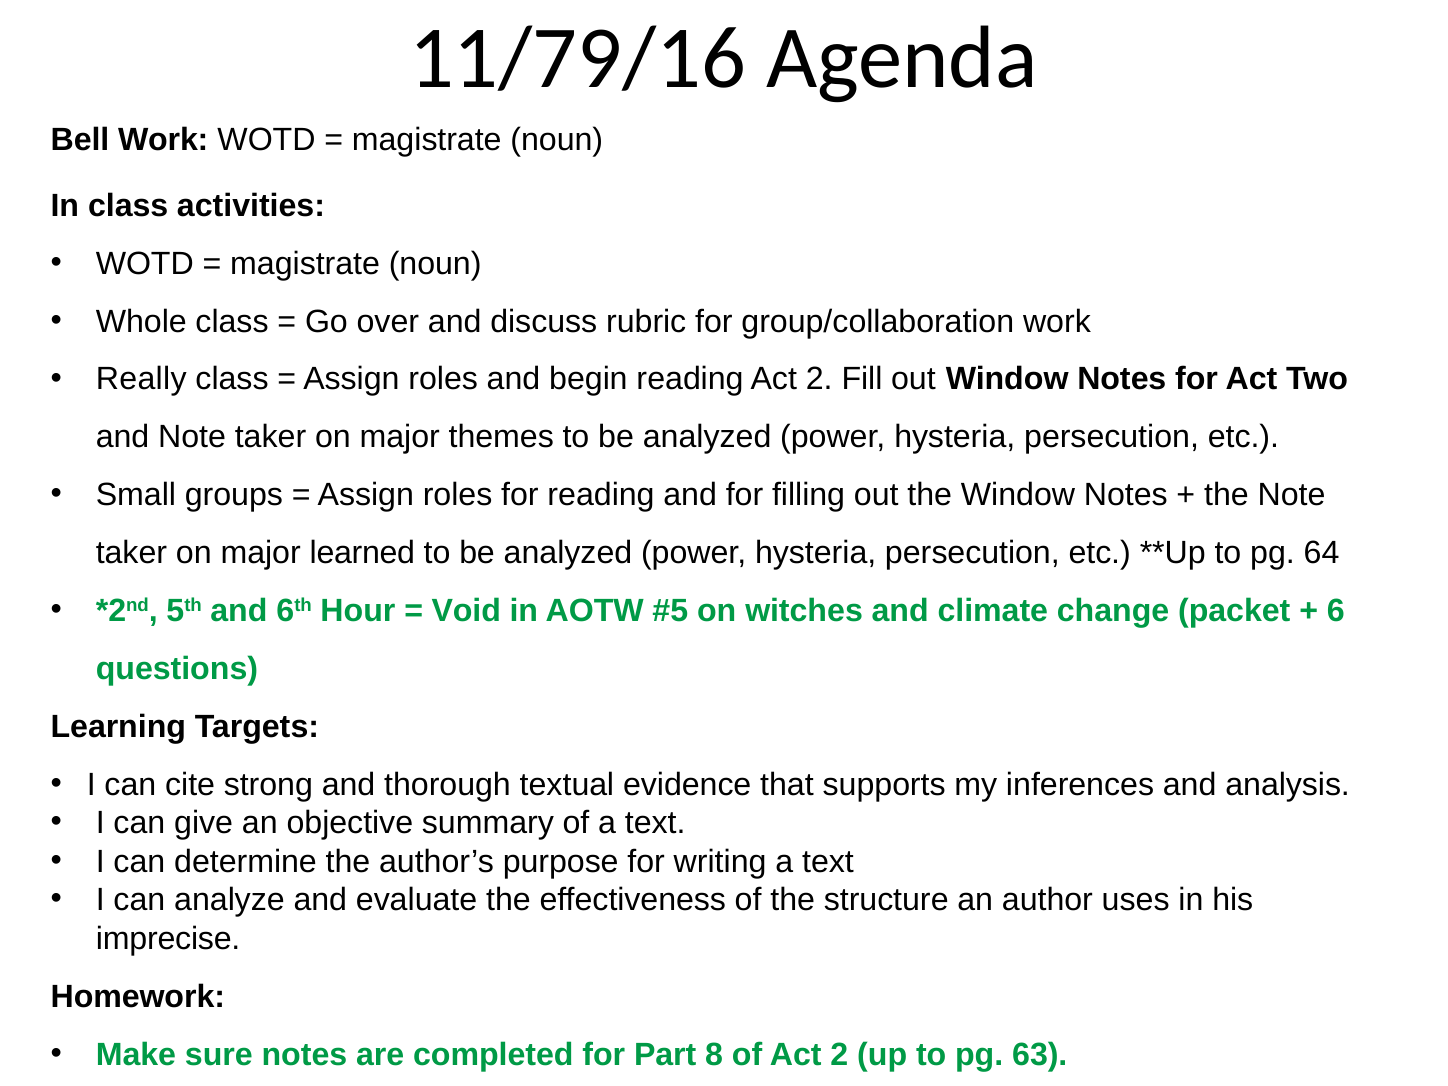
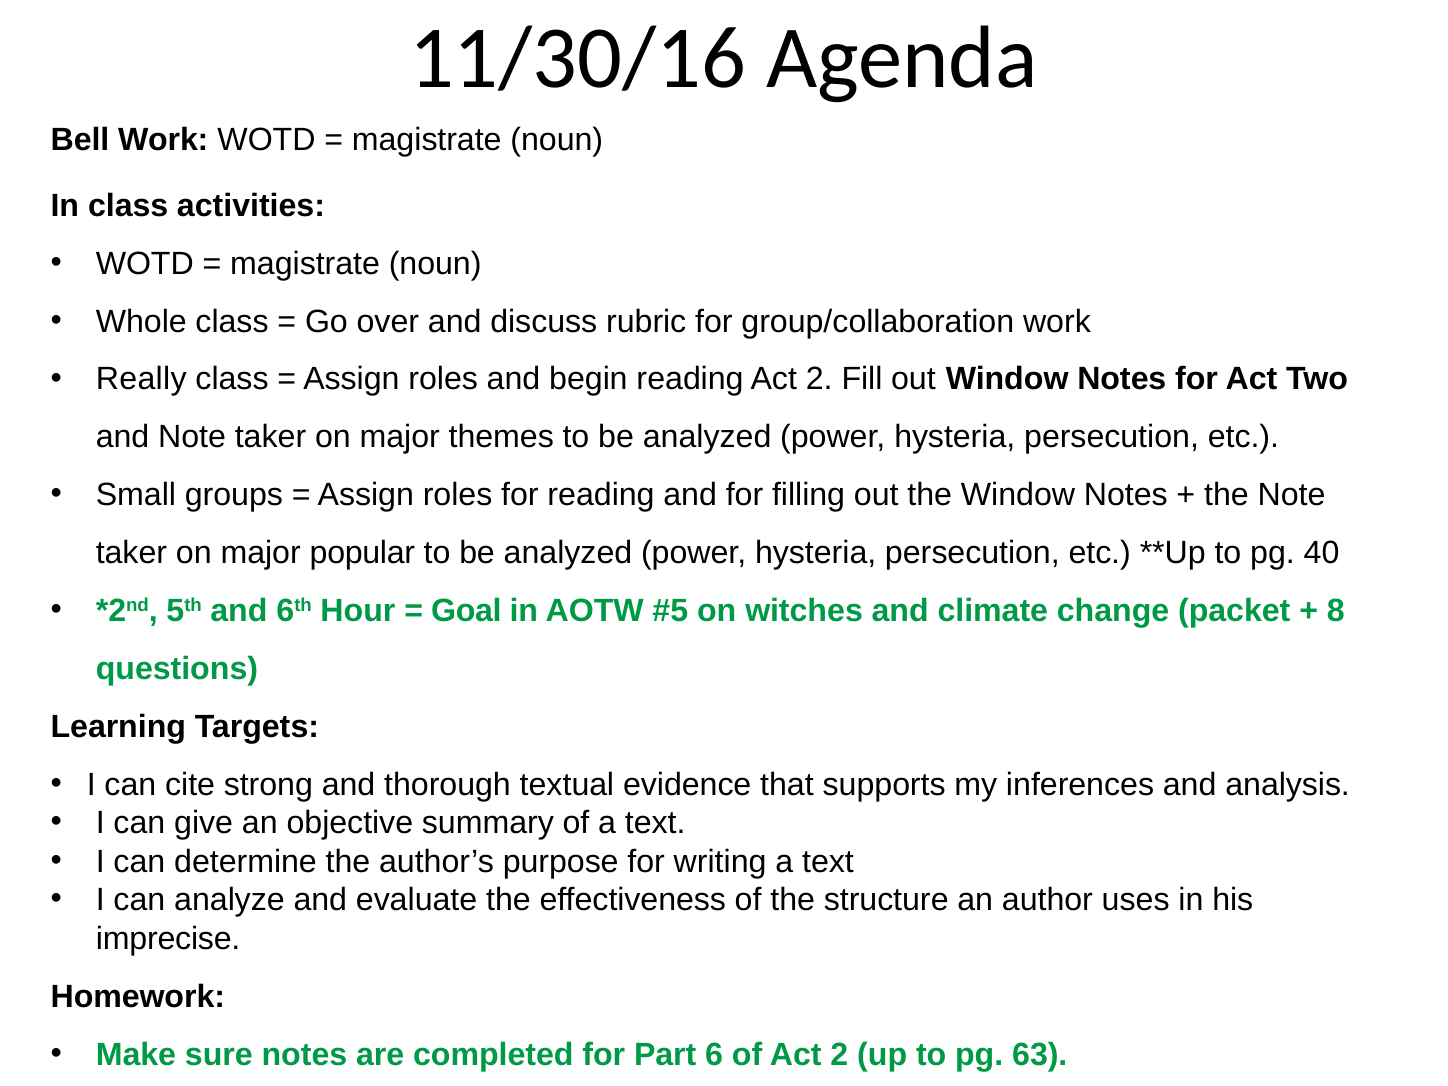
11/79/16: 11/79/16 -> 11/30/16 (578, 58)
learned: learned -> popular (362, 553)
64: 64 -> 40 (1322, 553)
Void: Void -> Goal (466, 611)
6: 6 -> 8 (1336, 611)
8: 8 -> 6 (714, 1055)
